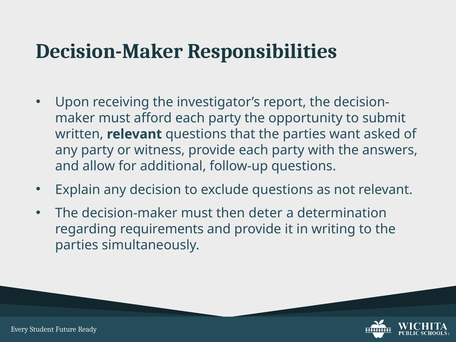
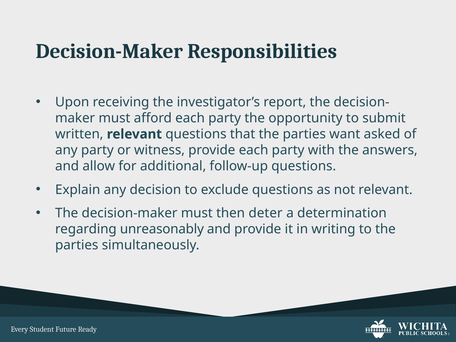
requirements: requirements -> unreasonably (162, 229)
